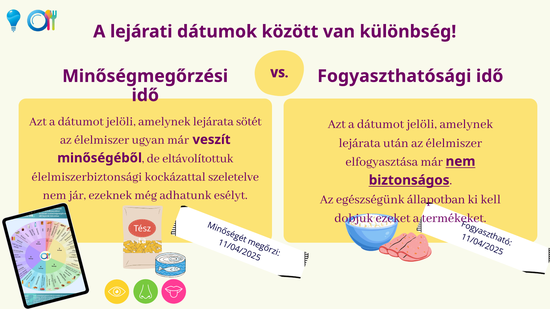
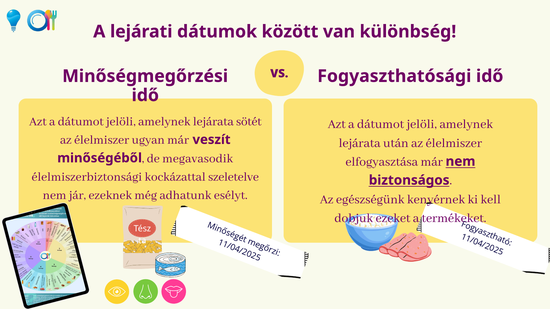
eltávolítottuk: eltávolítottuk -> megavasodik (198, 158)
állapotban: állapotban -> kenyérnek (436, 199)
